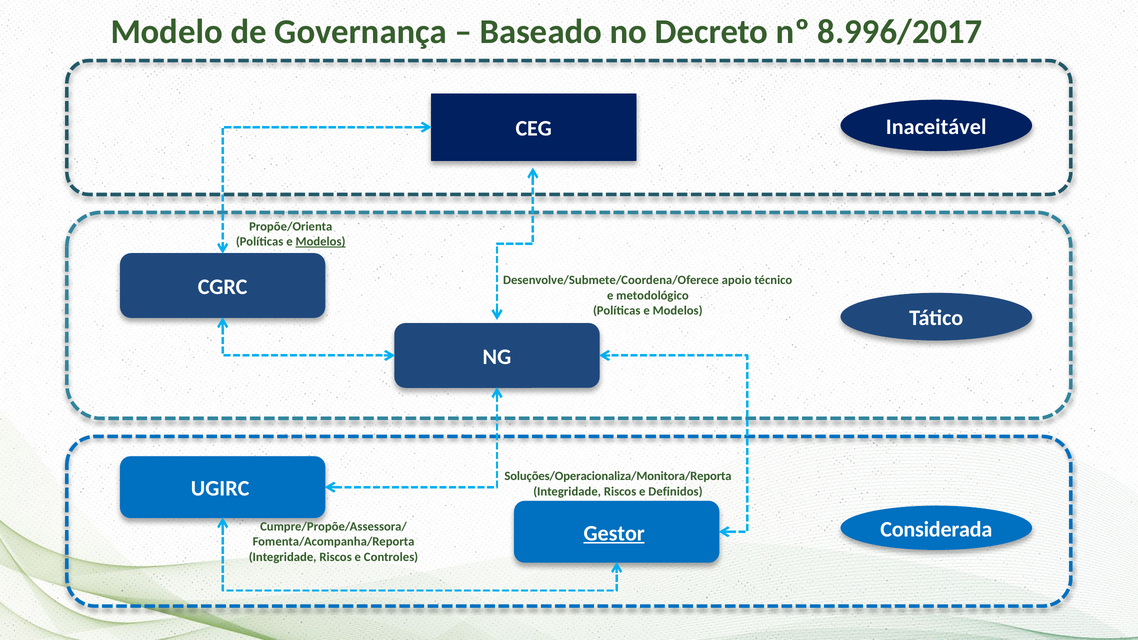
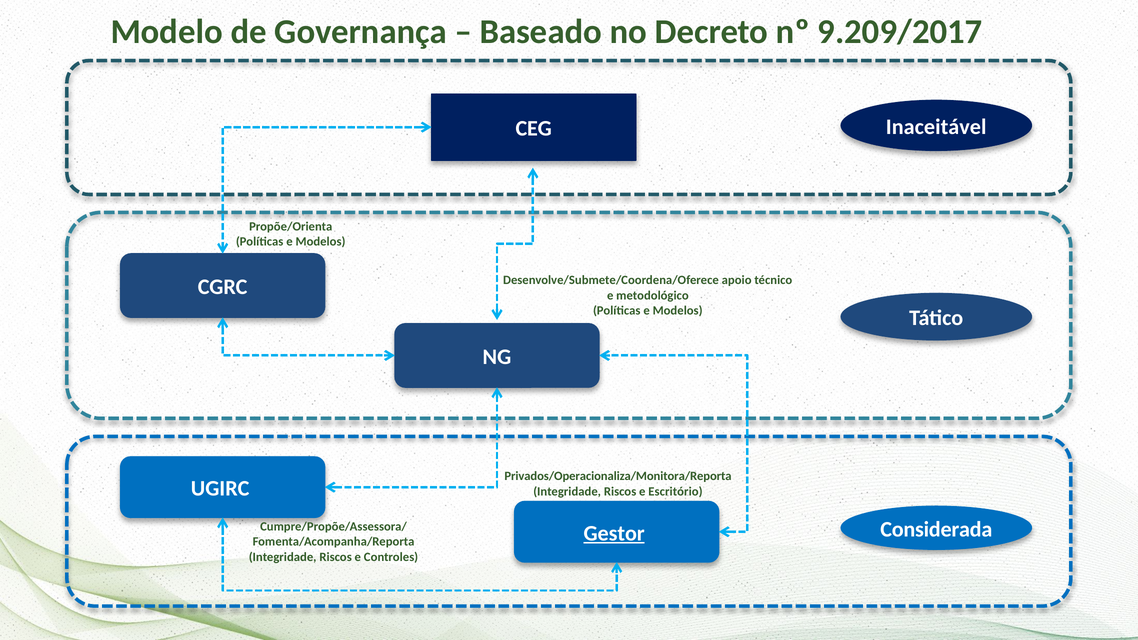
8.996/2017: 8.996/2017 -> 9.209/2017 (900, 32)
Modelos underline: present -> none (321, 242)
Soluções/Operacionaliza/Monitora/Reporta: Soluções/Operacionaliza/Monitora/Reporta -> Privados/Operacionaliza/Monitora/Reporta (618, 476)
Definidos: Definidos -> Escritório (675, 492)
